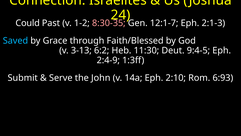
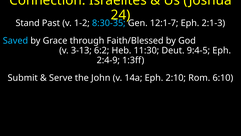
Could: Could -> Stand (28, 23)
8:30-35 colour: pink -> light blue (109, 23)
6:93: 6:93 -> 6:10 (223, 78)
